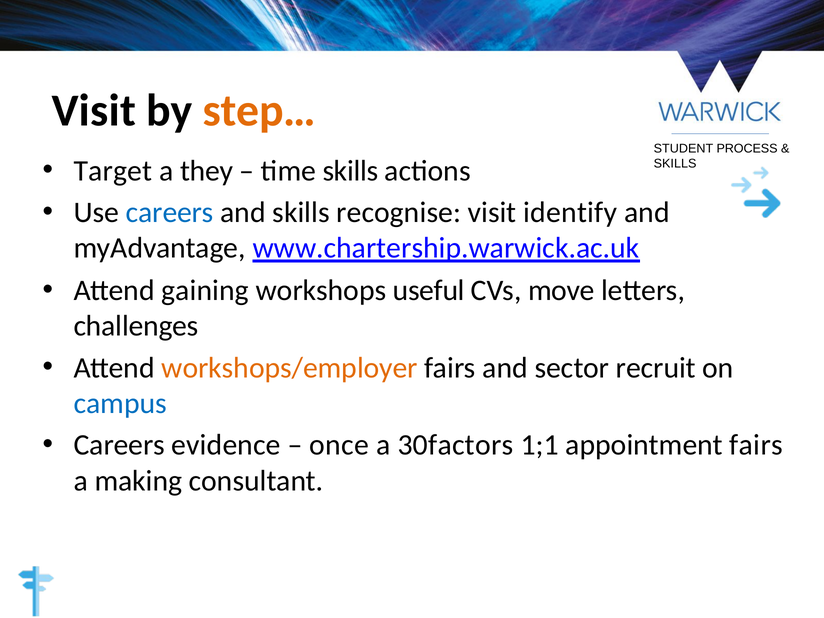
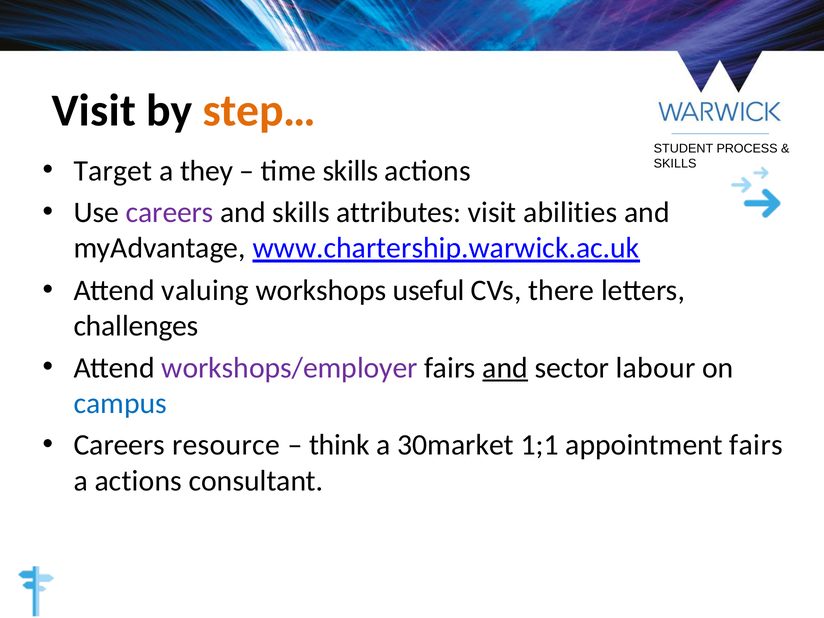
careers colour: blue -> purple (170, 212)
recognise: recognise -> attributes (399, 212)
identify: identify -> abilities (570, 212)
gaining: gaining -> valuing (205, 290)
move: move -> there (561, 290)
workshops/employer colour: orange -> purple (290, 368)
and underline: none -> present (505, 368)
recruit: recruit -> labour (656, 368)
evidence: evidence -> resource (226, 445)
once: once -> think (339, 445)
30factors: 30factors -> 30market (456, 445)
a making: making -> actions (138, 481)
